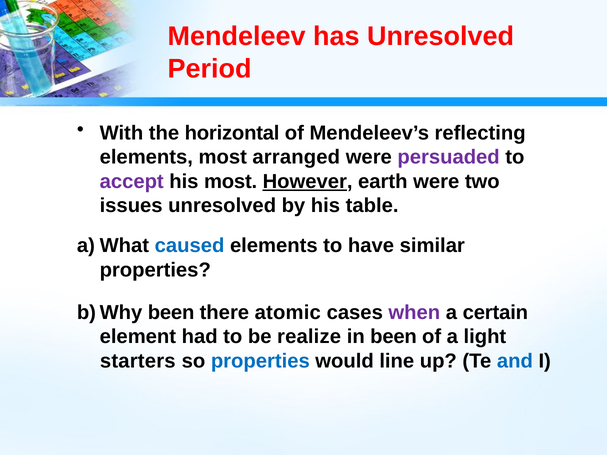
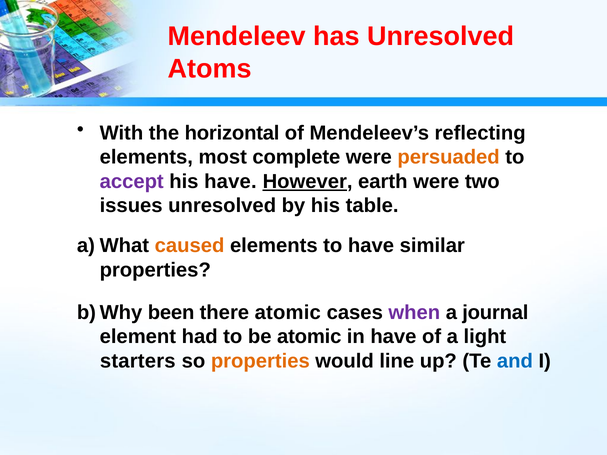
Period: Period -> Atoms (210, 69)
arranged: arranged -> complete (296, 157)
persuaded colour: purple -> orange (449, 157)
his most: most -> have (230, 181)
caused colour: blue -> orange (190, 246)
certain: certain -> journal (495, 313)
be realize: realize -> atomic (309, 337)
in been: been -> have (393, 337)
properties colour: blue -> orange (260, 361)
